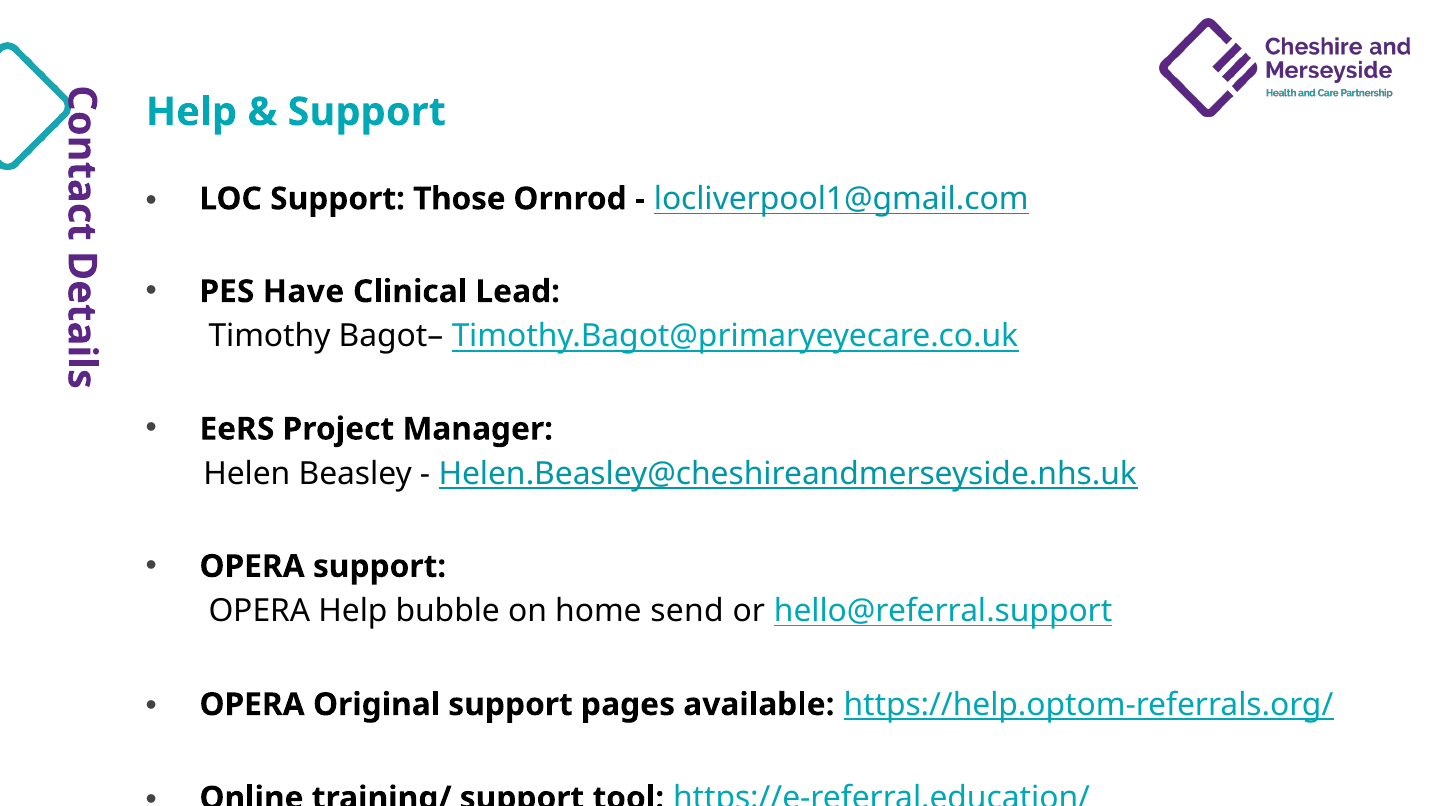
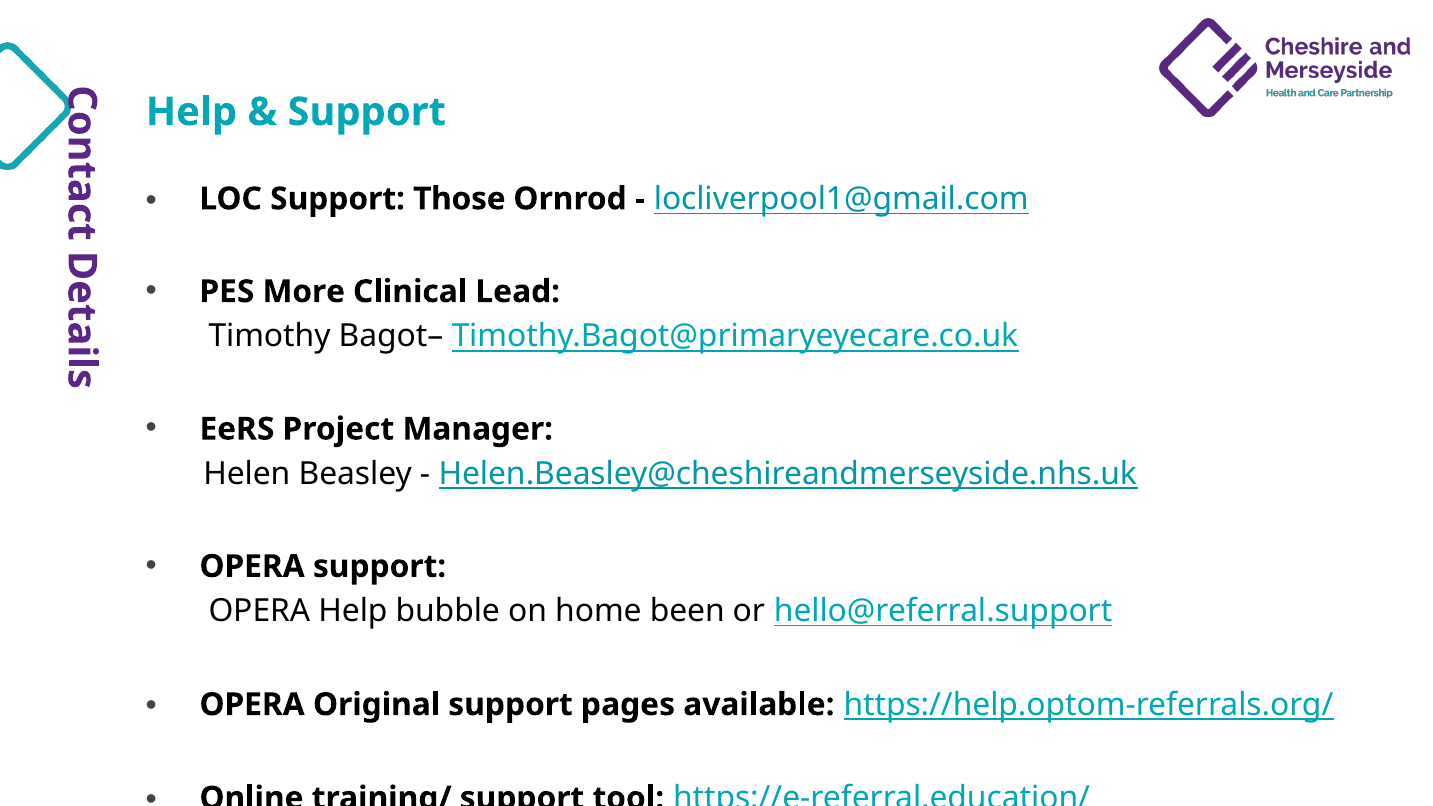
Have: Have -> More (304, 292)
send: send -> been (687, 611)
